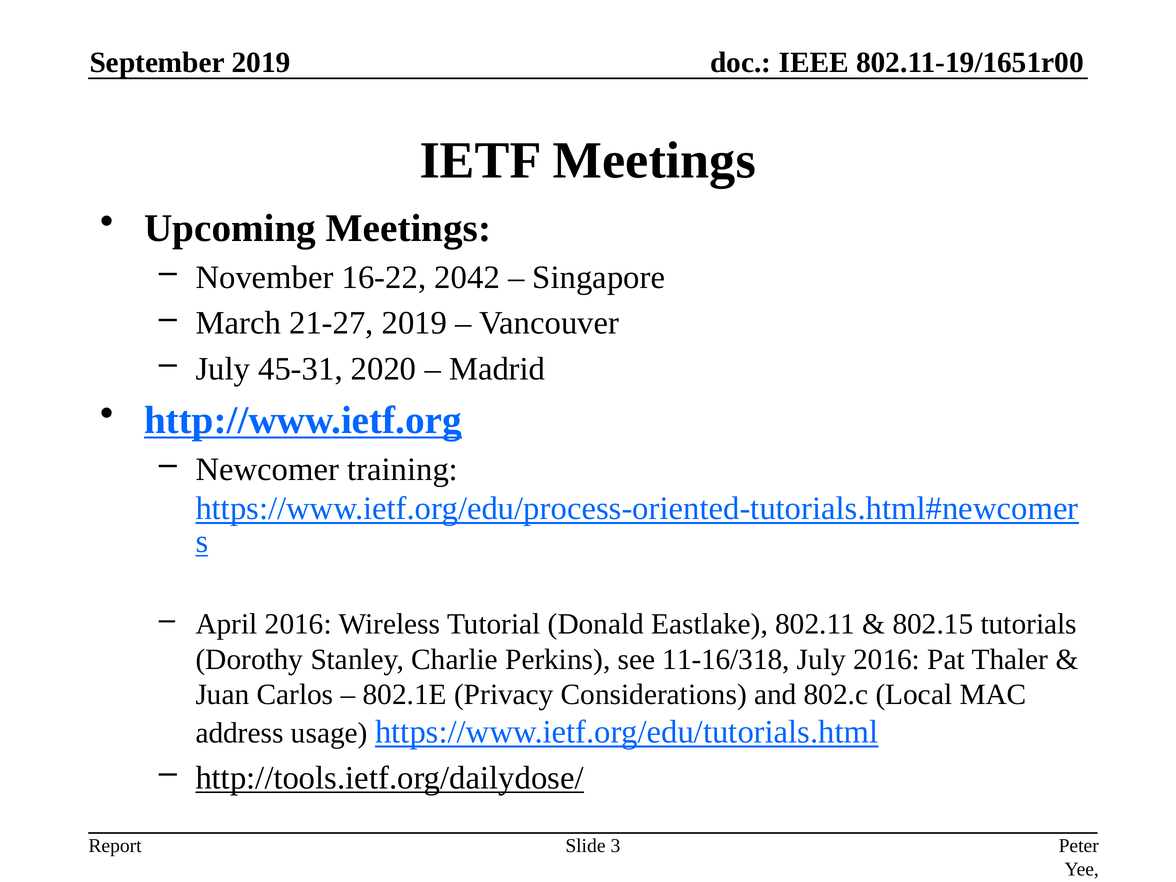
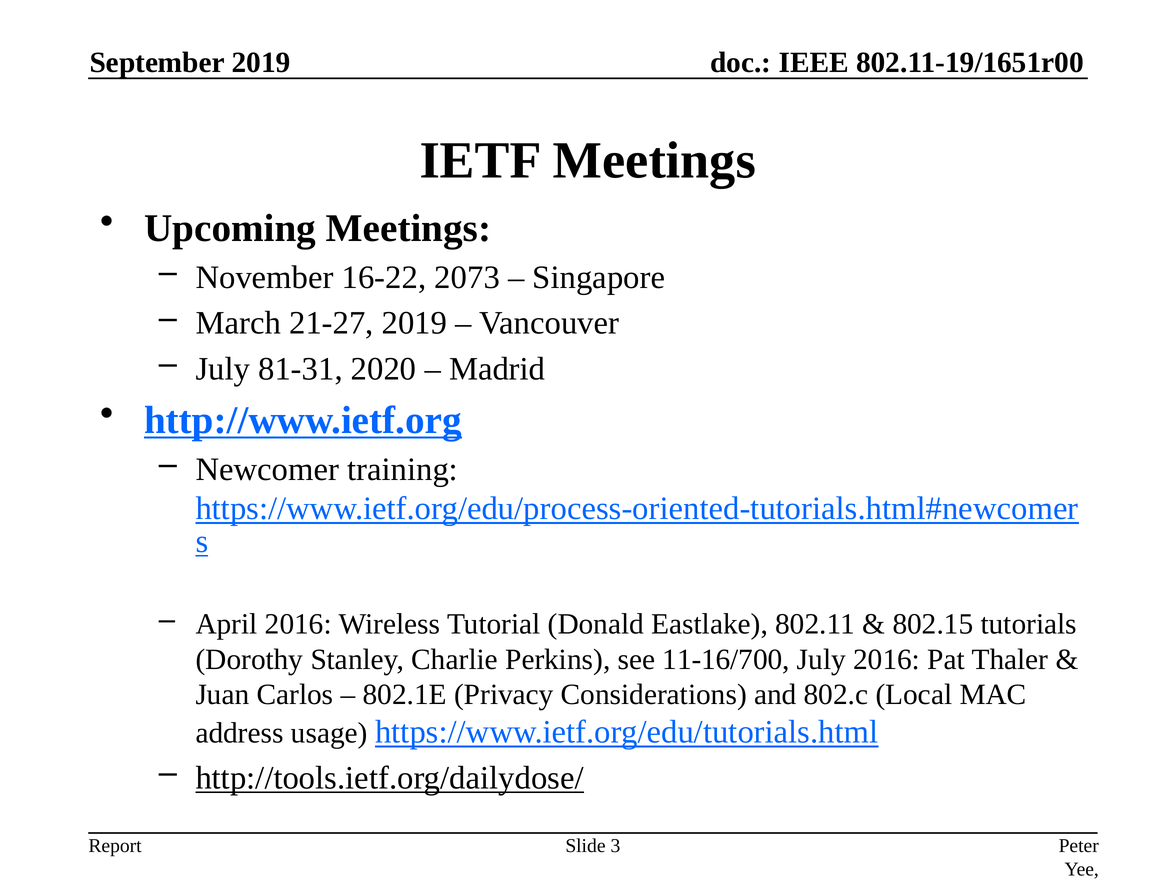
2042: 2042 -> 2073 (467, 277)
45-31: 45-31 -> 81-31 (300, 369)
11-16/318: 11-16/318 -> 11-16/700 (726, 659)
